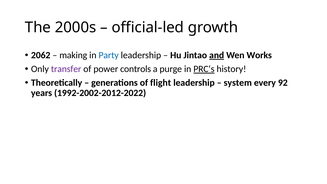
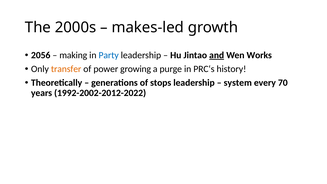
official-led: official-led -> makes-led (148, 27)
2062: 2062 -> 2056 (41, 55)
transfer colour: purple -> orange (66, 69)
controls: controls -> growing (136, 69)
PRC‘s underline: present -> none (204, 69)
flight: flight -> stops (161, 83)
92: 92 -> 70 (283, 83)
